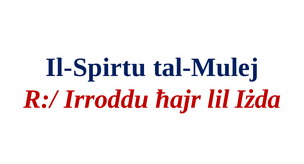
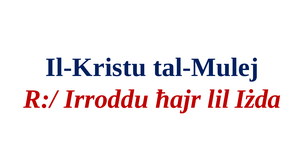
Il-Spirtu: Il-Spirtu -> Il-Kristu (96, 67)
